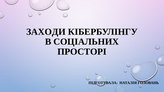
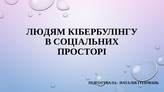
ЗАХОДИ: ЗАХОДИ -> ЛЮДЯМ (46, 32)
